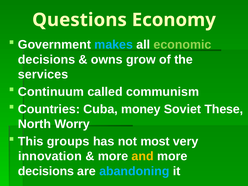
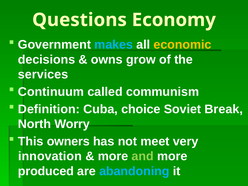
economic colour: light green -> yellow (183, 45)
Countries: Countries -> Definition (49, 109)
money: money -> choice (141, 109)
These: These -> Break (224, 109)
groups: groups -> owners (68, 141)
most: most -> meet (155, 141)
and colour: yellow -> light green (143, 156)
decisions: decisions -> produced (46, 171)
